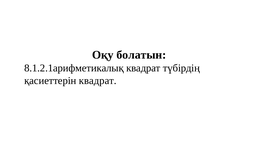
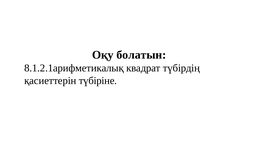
қасиеттерін квадрат: квадрат -> түбіріне (98, 81)
